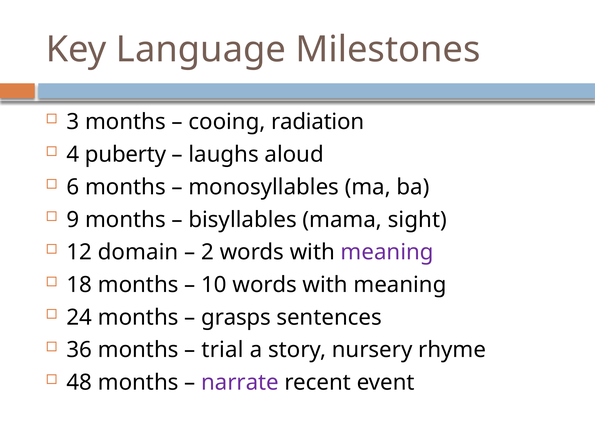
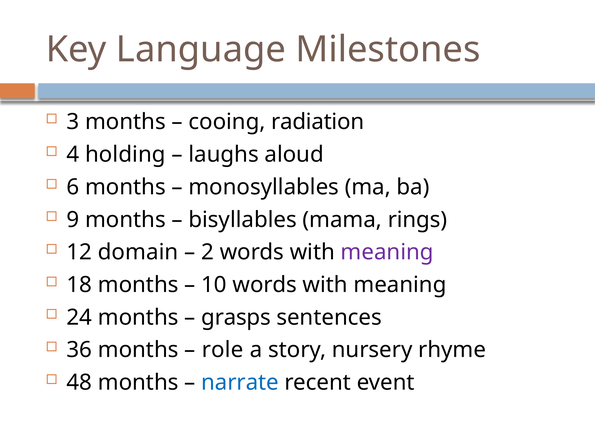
puberty: puberty -> holding (125, 155)
sight: sight -> rings (417, 220)
trial: trial -> role (223, 350)
narrate colour: purple -> blue (240, 383)
